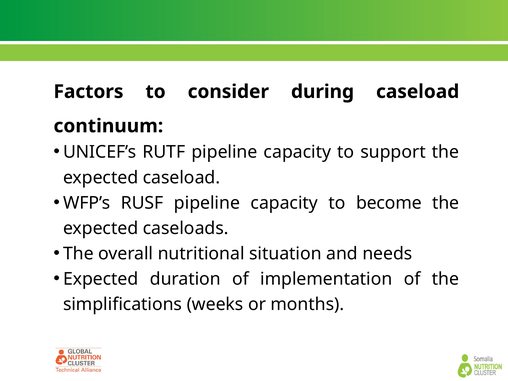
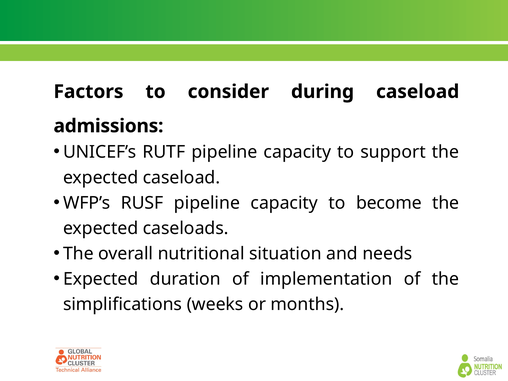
continuum: continuum -> admissions (108, 126)
